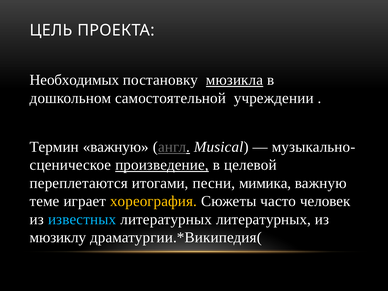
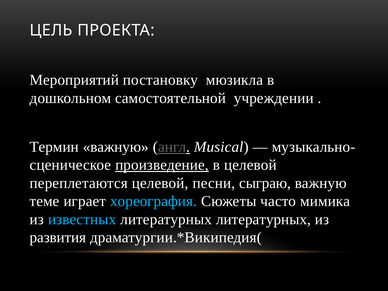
Необходимых: Необходимых -> Мероприятий (74, 80)
мюзикла underline: present -> none (234, 80)
переплетаются итогами: итогами -> целевой (160, 183)
мимика: мимика -> сыграю (265, 183)
хореография colour: yellow -> light blue (154, 201)
человек: человек -> мимика (325, 201)
мюзиклу: мюзиклу -> развития (58, 237)
